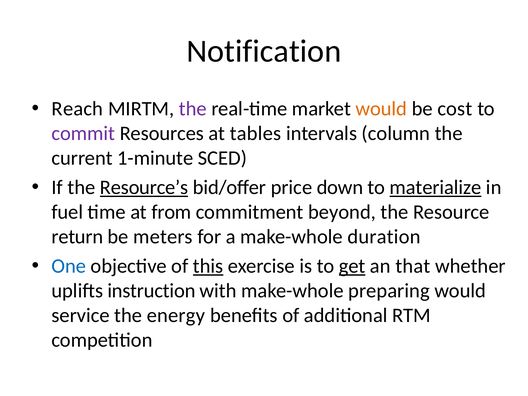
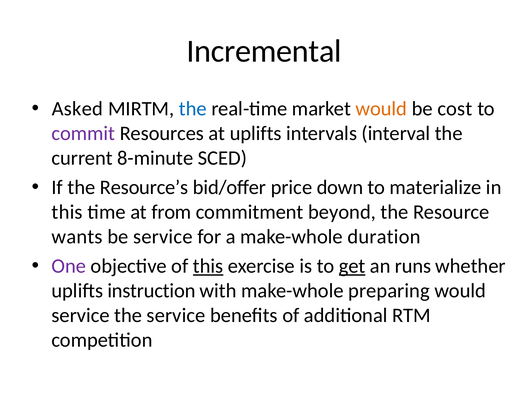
Notification: Notification -> Incremental (264, 51)
Reach: Reach -> Asked (77, 109)
the colour: purple -> blue (193, 109)
at tables: tables -> uplifts (256, 133)
column: column -> interval (396, 133)
1-minute: 1-minute -> 8-minute (155, 158)
Resource’s underline: present -> none (144, 187)
materialize underline: present -> none (436, 187)
fuel: fuel -> this (67, 212)
return: return -> wants (77, 237)
be meters: meters -> service (163, 237)
One colour: blue -> purple (69, 266)
that: that -> runs (413, 266)
the energy: energy -> service (176, 315)
